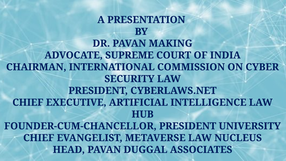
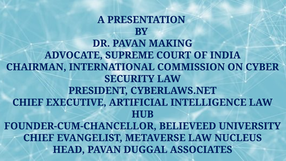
FOUNDER-CUM-CHANCELLOR PRESIDENT: PRESIDENT -> BELIEVEED (188, 126)
